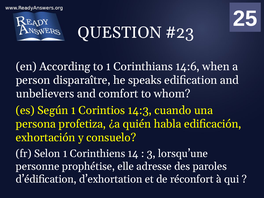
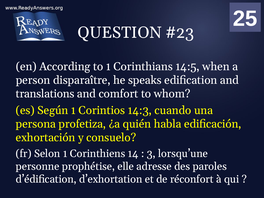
14:6: 14:6 -> 14:5 (188, 67)
unbelievers: unbelievers -> translations (45, 94)
